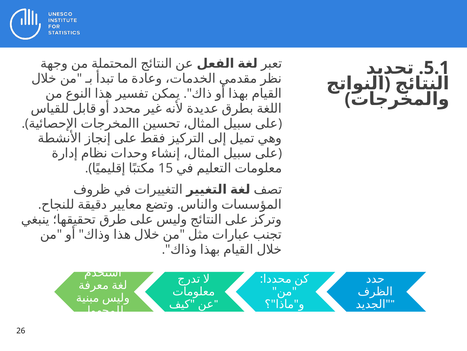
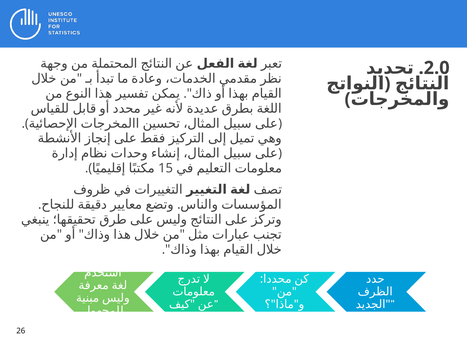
5.1: 5.1 -> 2.0 (437, 68)
